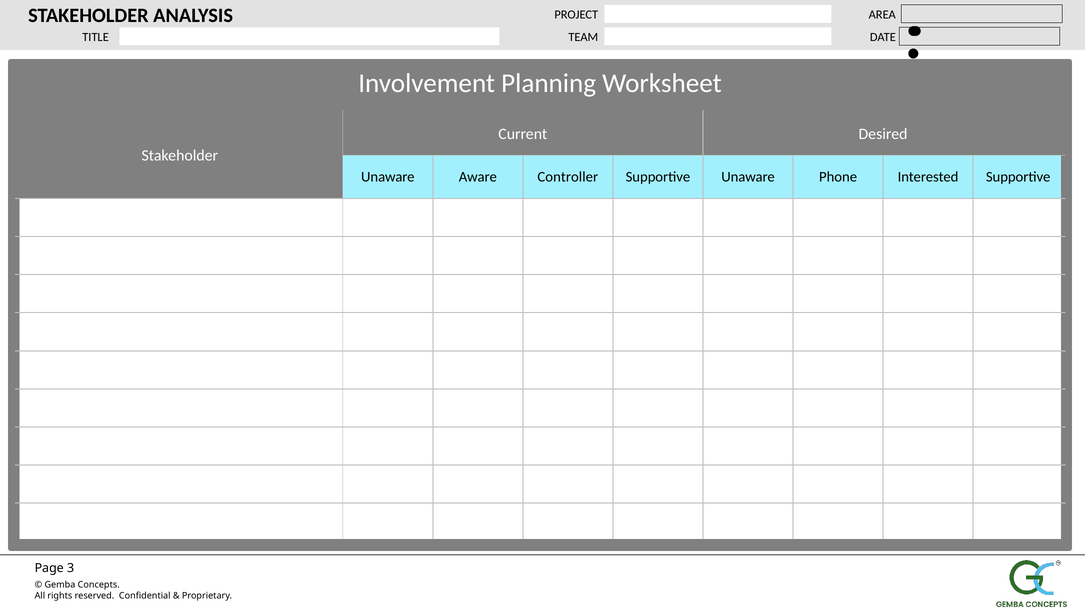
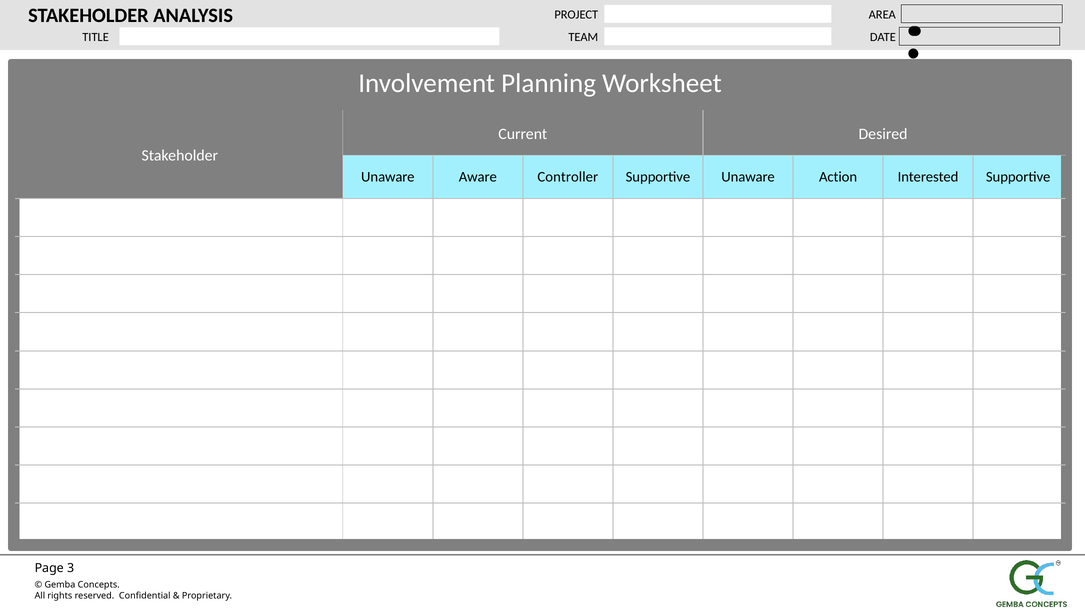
Phone: Phone -> Action (838, 177)
